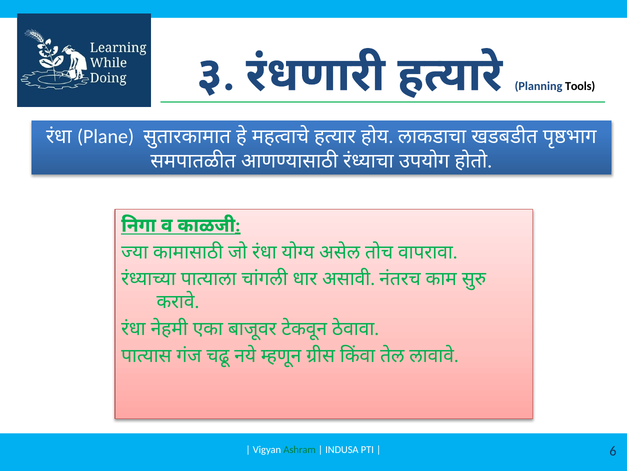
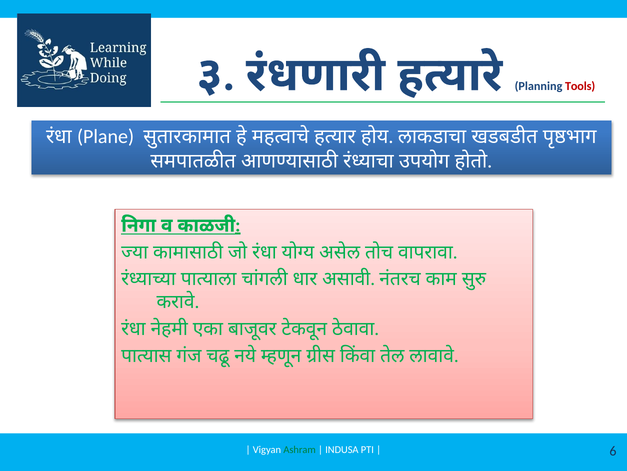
Tools colour: black -> red (580, 86)
